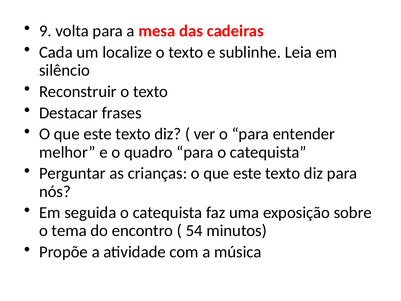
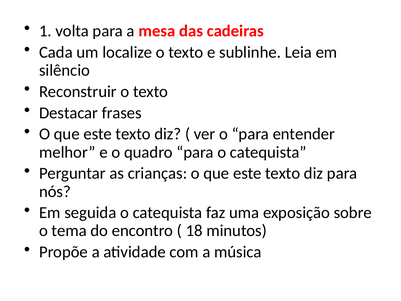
9: 9 -> 1 (45, 31)
54: 54 -> 18 (194, 231)
